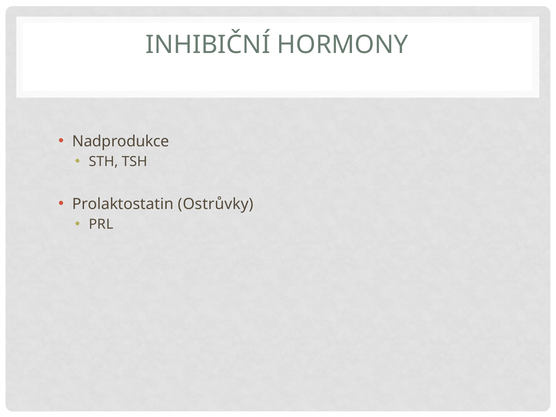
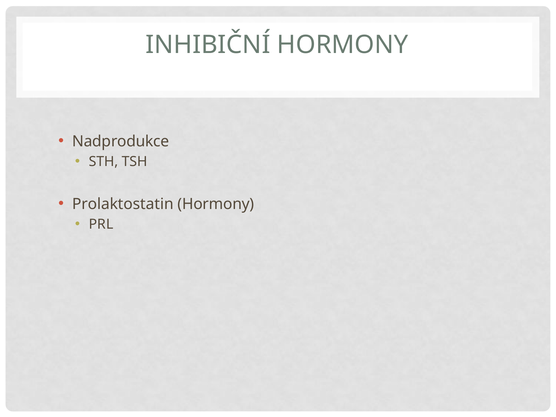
Prolaktostatin Ostrůvky: Ostrůvky -> Hormony (216, 204)
